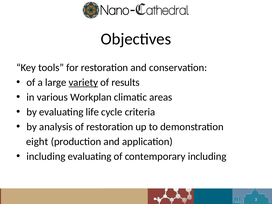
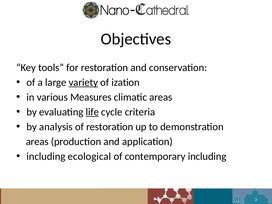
results: results -> ization (126, 82)
Workplan: Workplan -> Measures (91, 97)
life underline: none -> present (92, 112)
eight: eight -> areas (37, 142)
including evaluating: evaluating -> ecological (89, 156)
